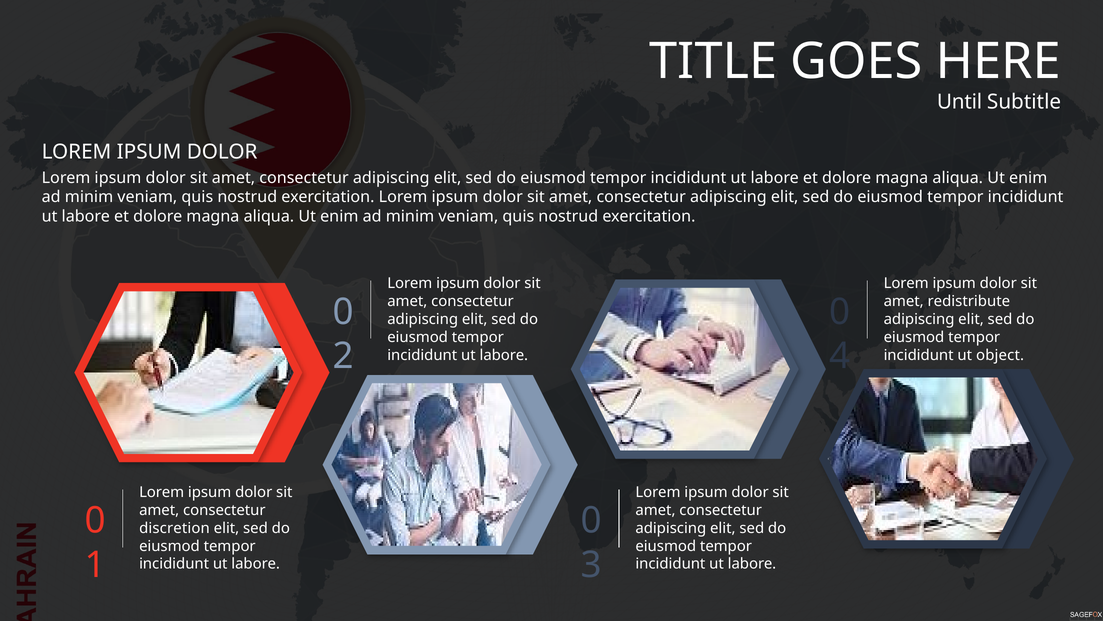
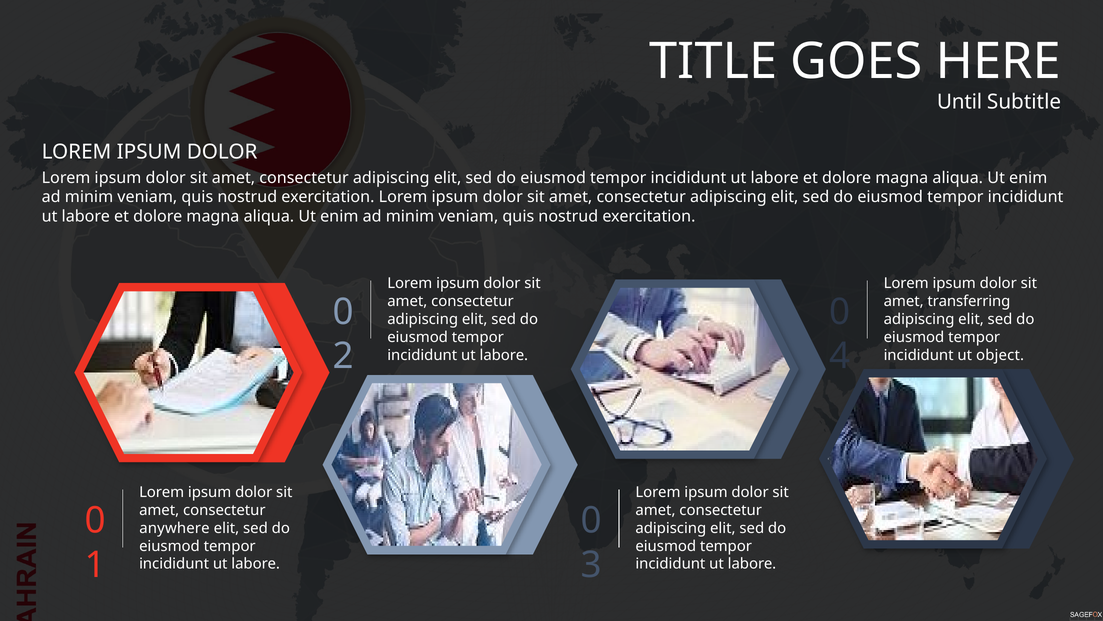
redistribute: redistribute -> transferring (969, 301)
discretion: discretion -> anywhere (174, 528)
